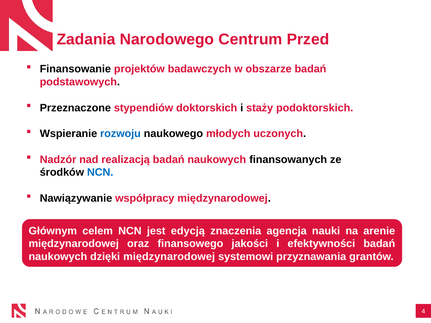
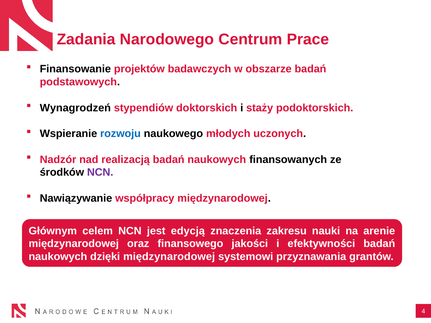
Przed: Przed -> Prace (308, 39)
Przeznaczone: Przeznaczone -> Wynagrodzeń (75, 108)
NCN colour: blue -> purple (100, 173)
agencja: agencja -> zakresu (287, 231)
